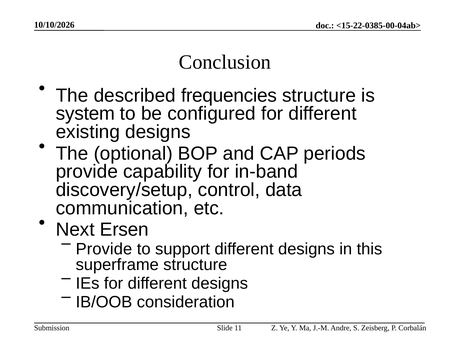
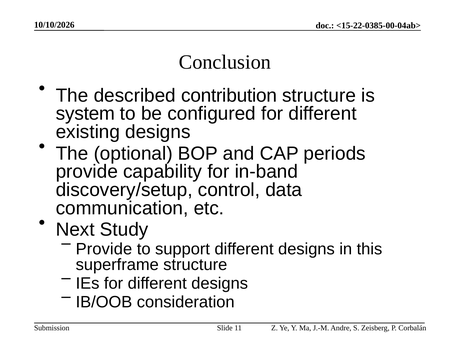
frequencies: frequencies -> contribution (229, 95)
Ersen: Ersen -> Study (124, 229)
